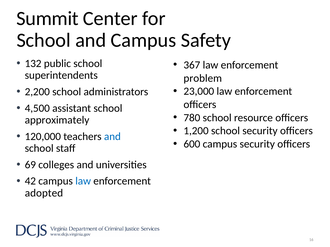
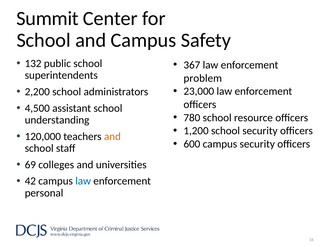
approximately: approximately -> understanding (57, 120)
and colour: blue -> orange (112, 137)
adopted: adopted -> personal (44, 193)
